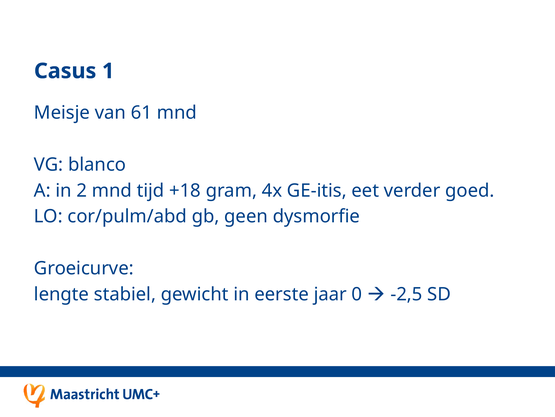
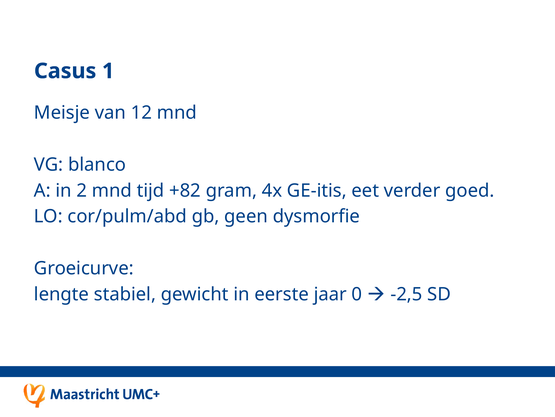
61: 61 -> 12 (141, 113)
+18: +18 -> +82 (185, 190)
